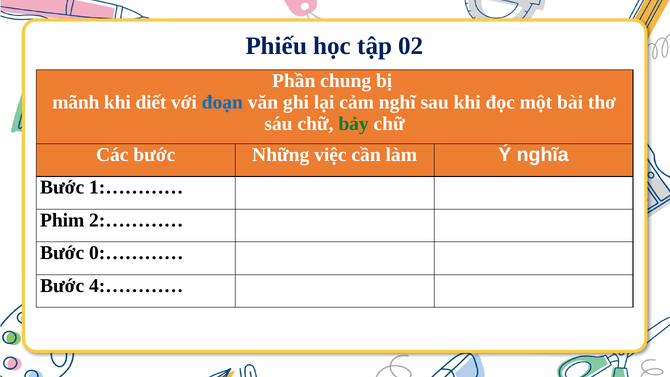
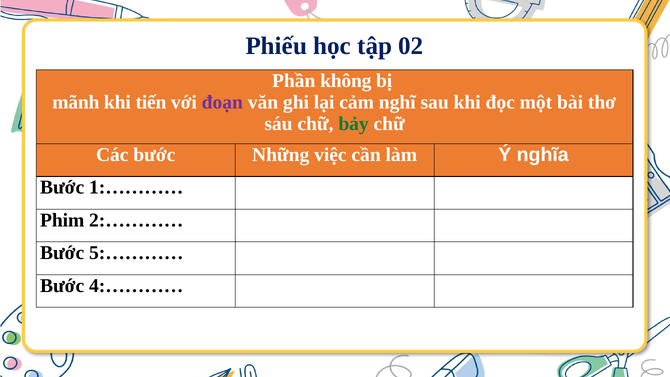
chung: chung -> không (346, 81)
diết: diết -> tiến (151, 102)
đoạn colour: blue -> purple (222, 102)
0:…………: 0:………… -> 5:………… (136, 253)
